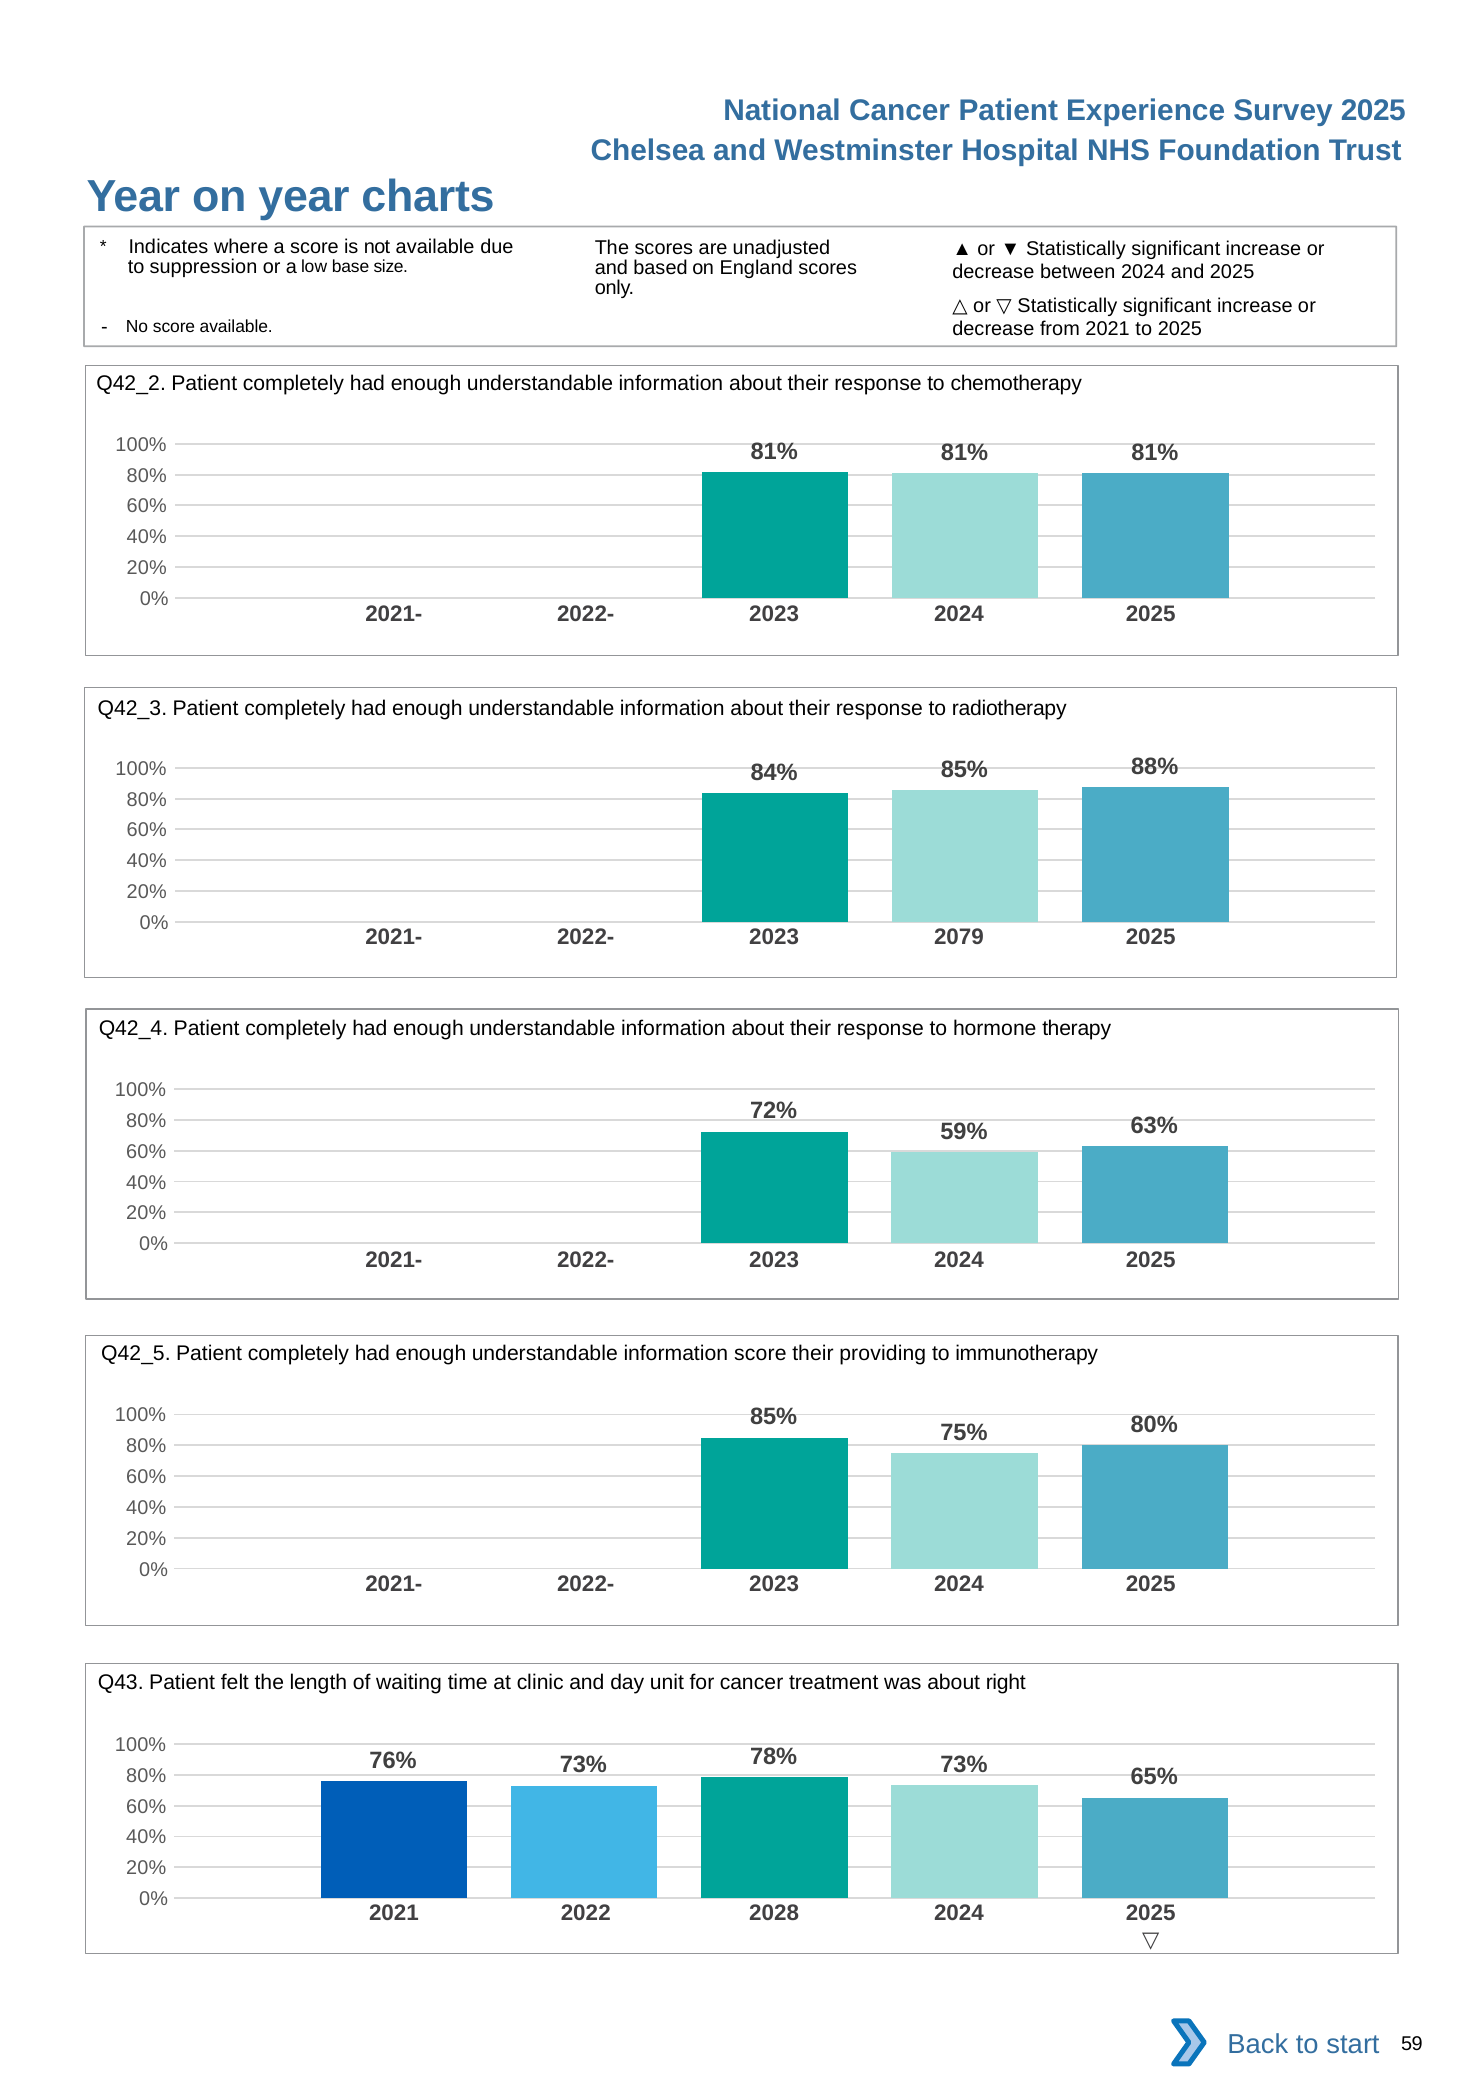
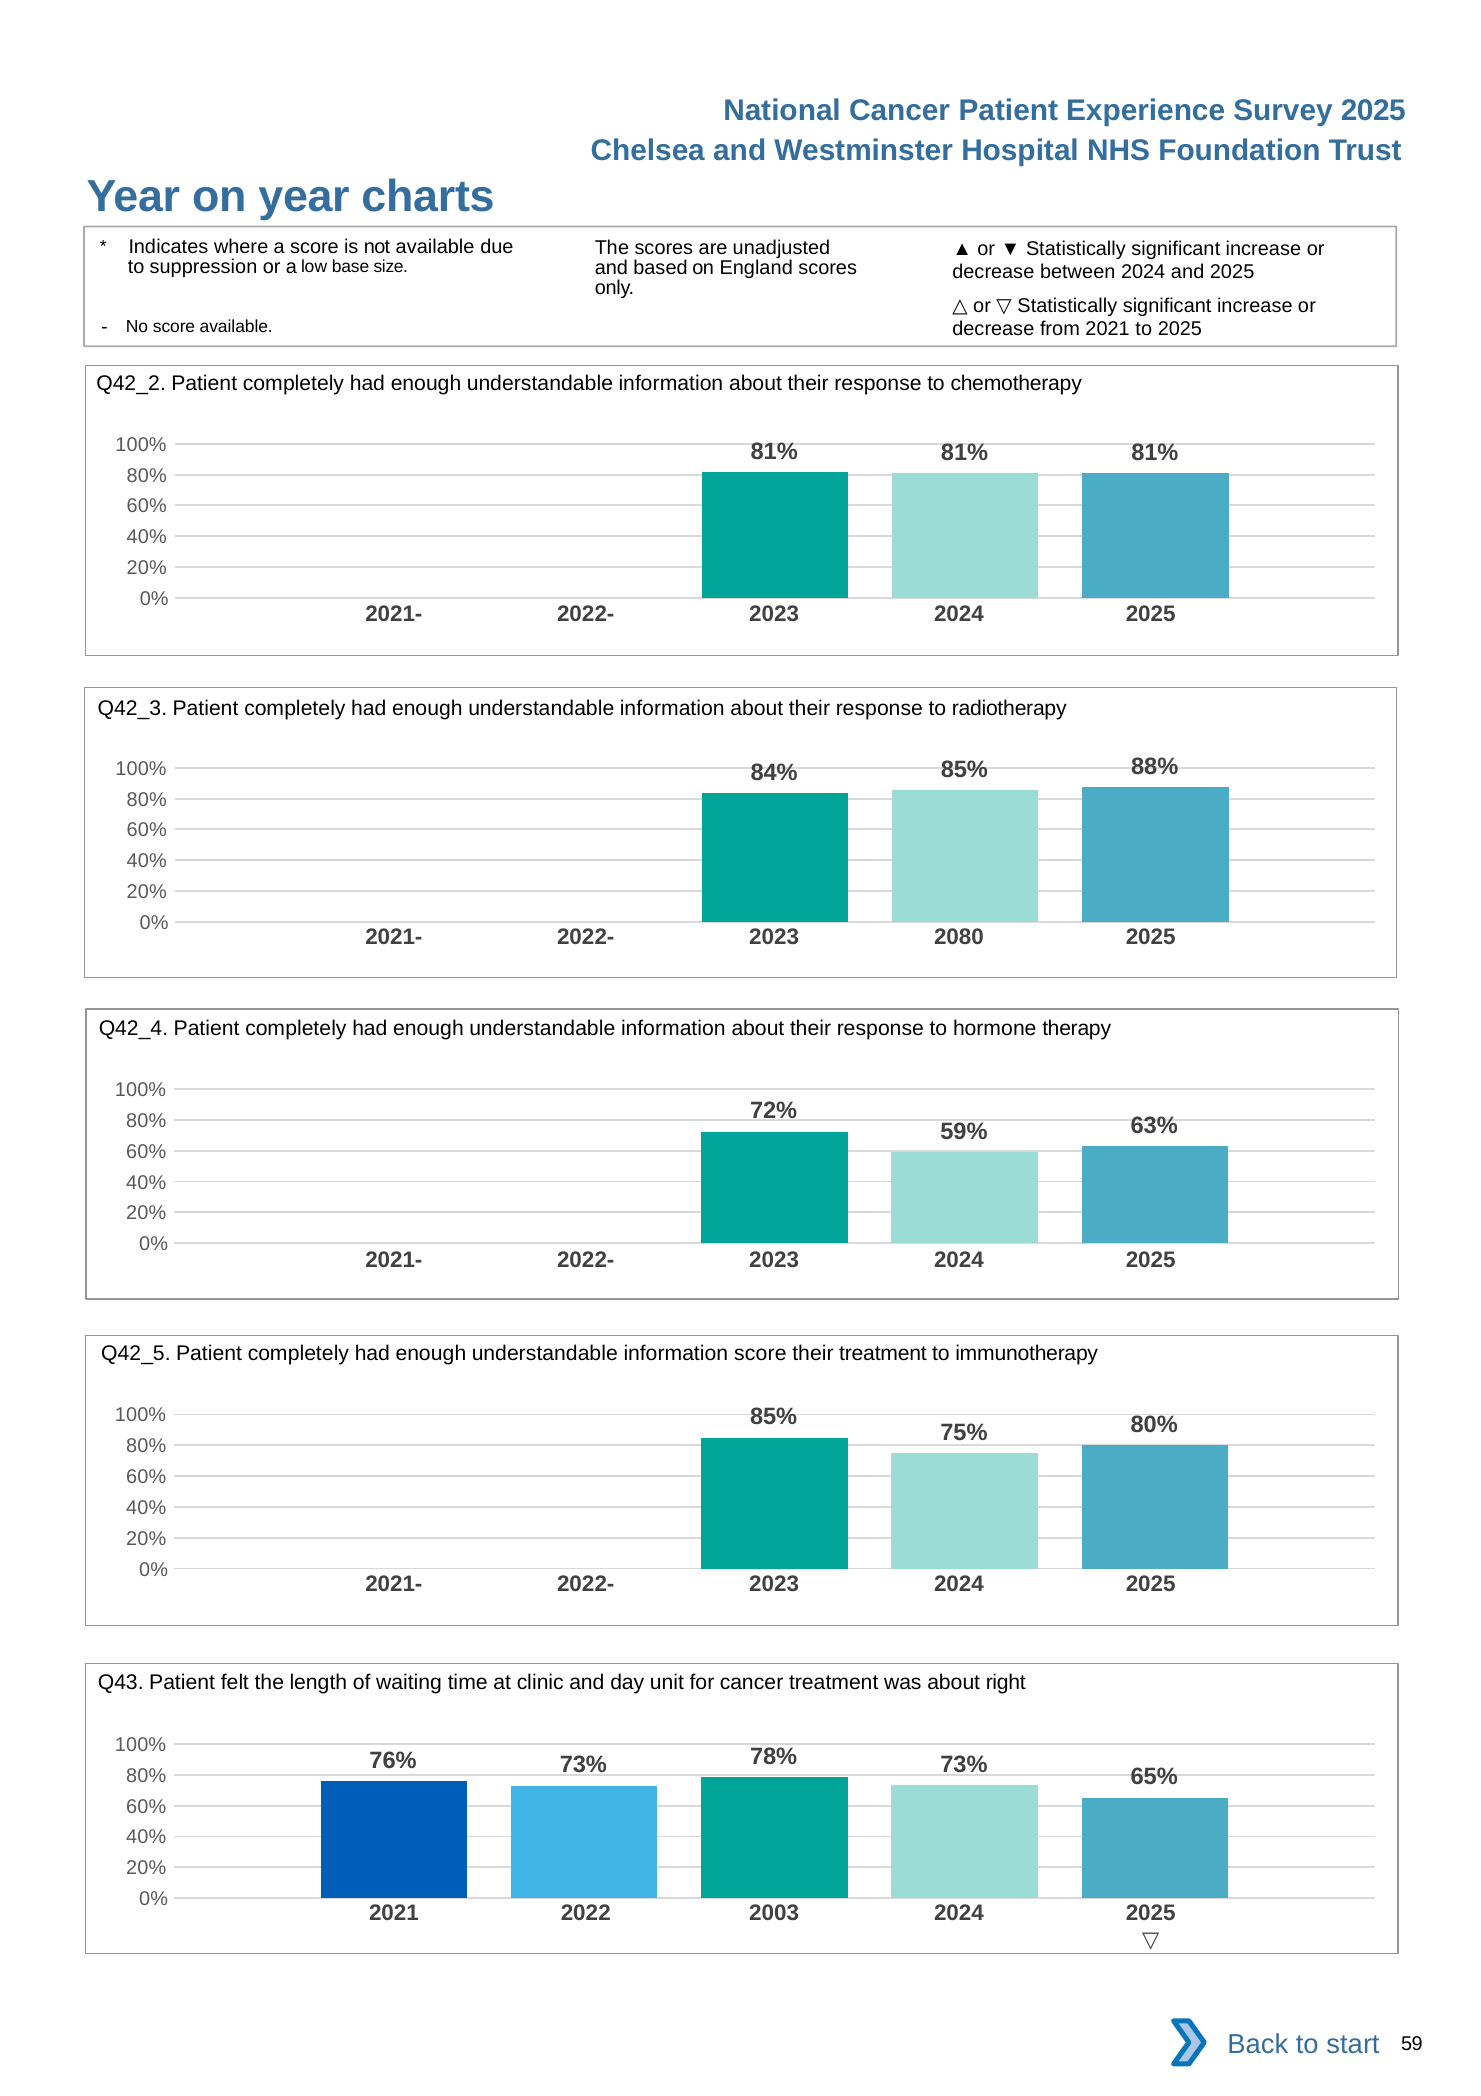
2079: 2079 -> 2080 (959, 937)
their providing: providing -> treatment (883, 1353)
2028: 2028 -> 2003 (774, 1913)
